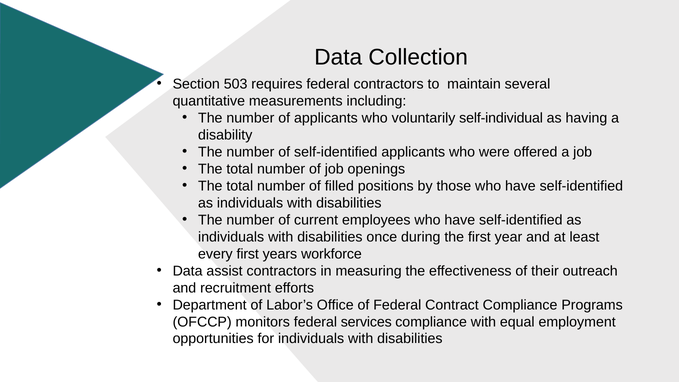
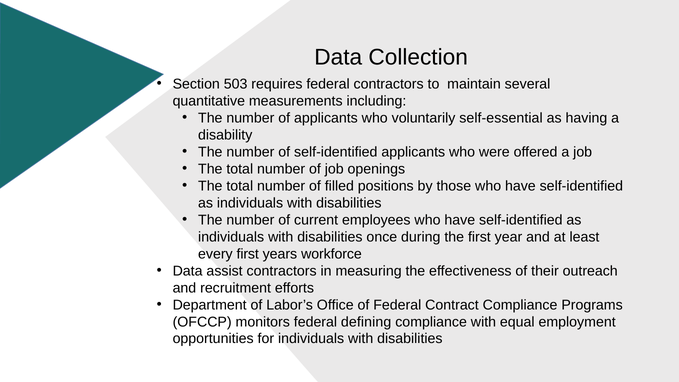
self-individual: self-individual -> self-essential (501, 118)
services: services -> defining (366, 322)
